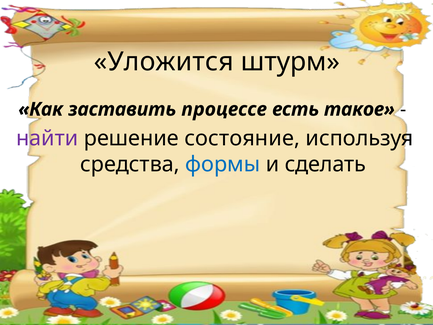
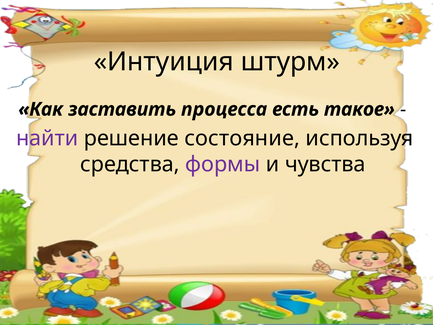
Уложится: Уложится -> Интуиция (164, 62)
процессе: процессе -> процесса (224, 109)
формы colour: blue -> purple (223, 164)
сделать: сделать -> чувства (325, 164)
